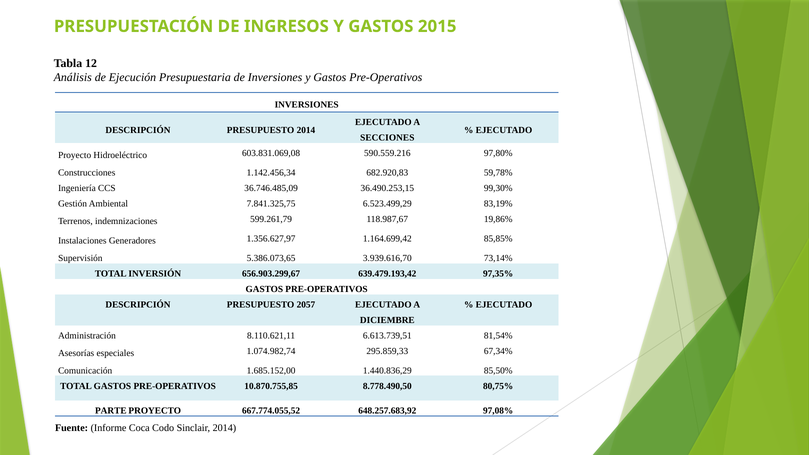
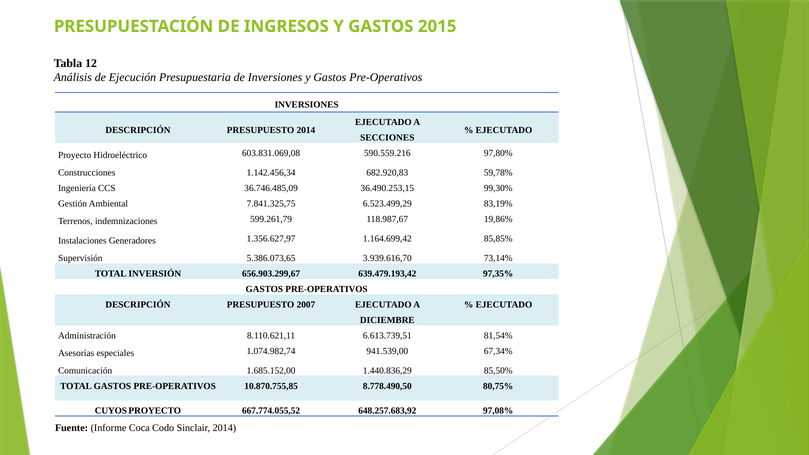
2057: 2057 -> 2007 (306, 305)
295.859,33: 295.859,33 -> 941.539,00 (387, 351)
PARTE: PARTE -> CUYOS (111, 411)
